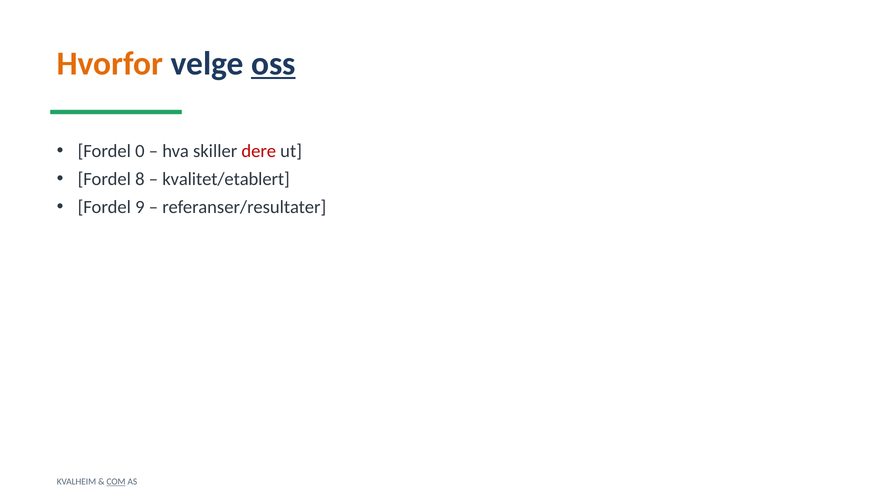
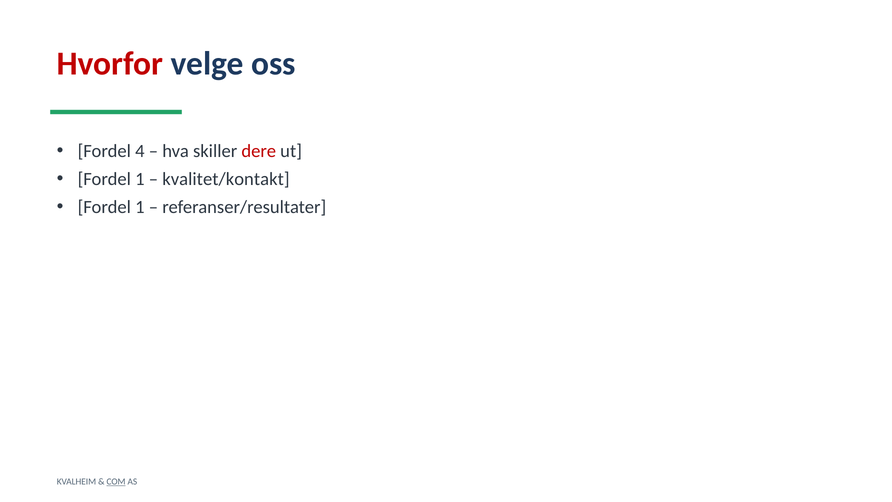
Hvorfor colour: orange -> red (110, 64)
oss underline: present -> none (273, 64)
0: 0 -> 4 (140, 151)
8: 8 -> 1 (140, 179)
kvalitet/etablert: kvalitet/etablert -> kvalitet/kontakt (226, 179)
9: 9 -> 1 (140, 207)
